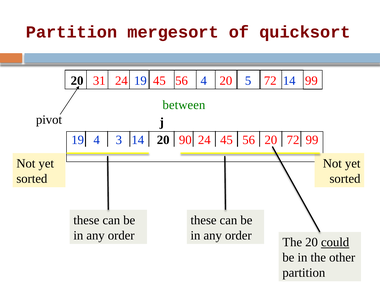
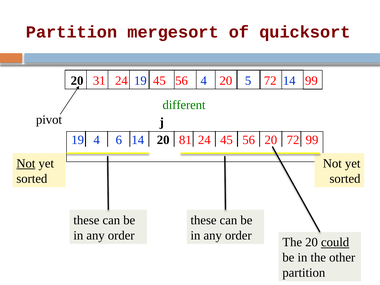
between: between -> different (184, 105)
3: 3 -> 6 (119, 140)
90: 90 -> 81 (185, 140)
Not underline: none -> present (26, 163)
